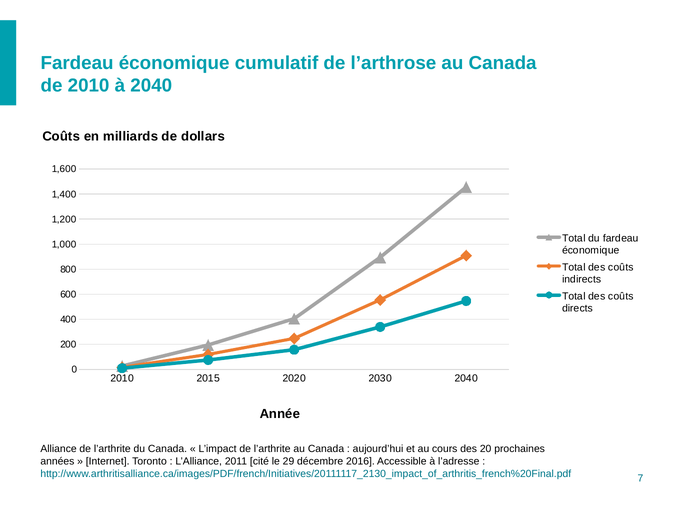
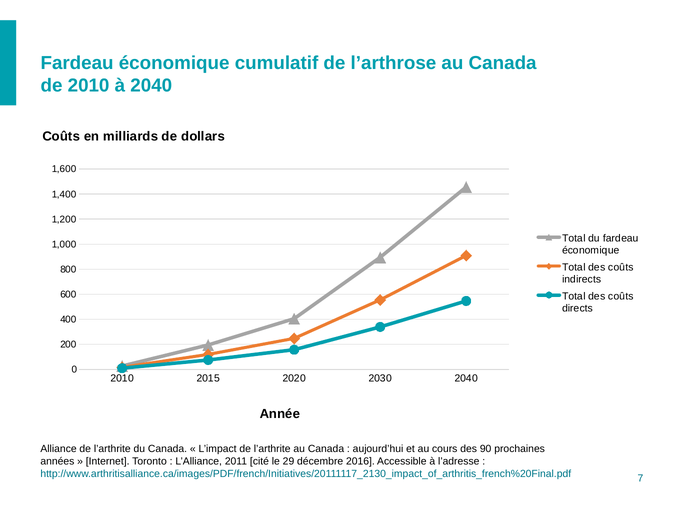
20: 20 -> 90 (486, 449)
